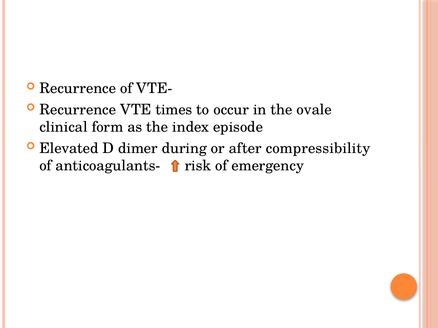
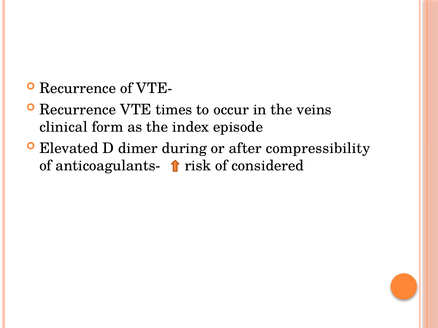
ovale: ovale -> veins (314, 110)
emergency: emergency -> considered (268, 166)
